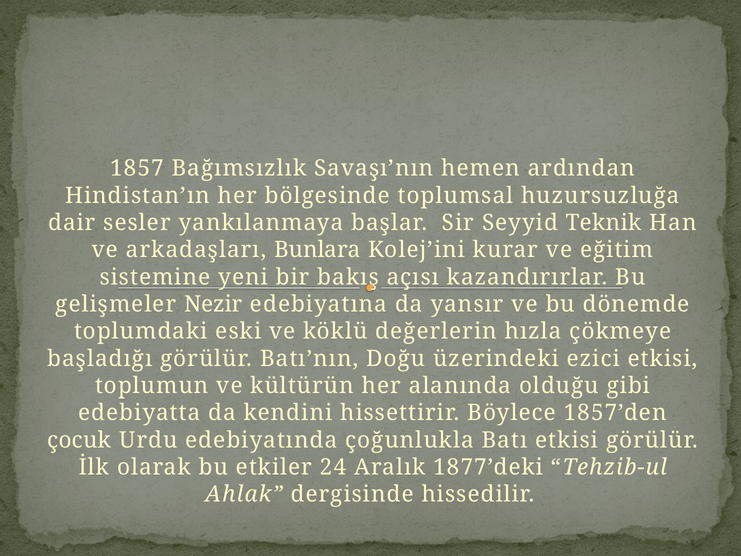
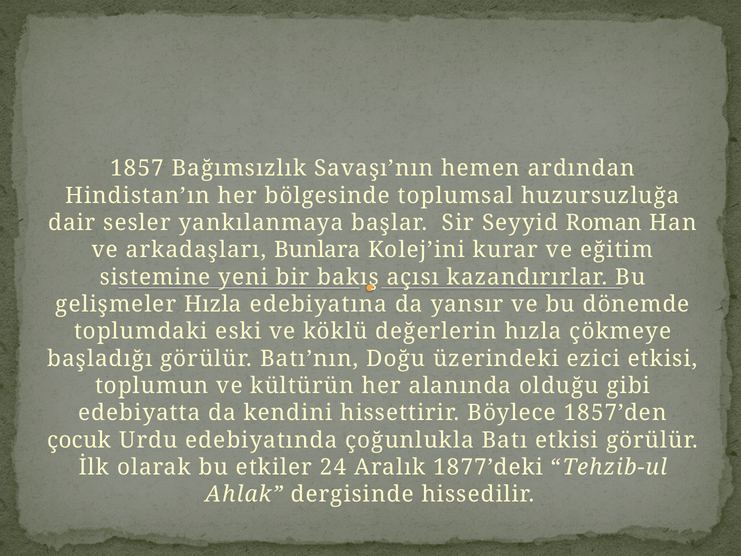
Teknik: Teknik -> Roman (604, 223)
gelişmeler Nezir: Nezir -> Hızla (213, 304)
